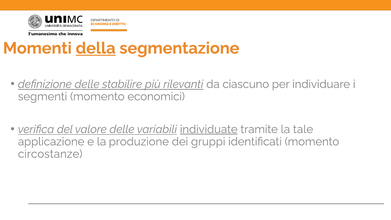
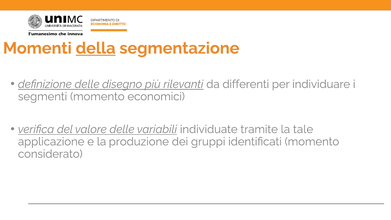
stabilire: stabilire -> disegno (122, 84)
ciascuno: ciascuno -> differenti (246, 84)
individuate underline: present -> none (209, 129)
circostanze: circostanze -> considerato (50, 154)
